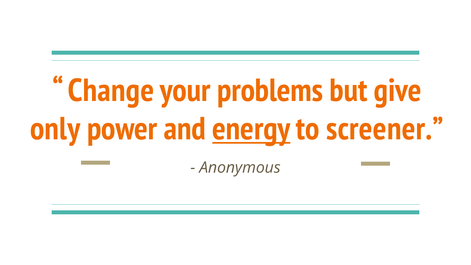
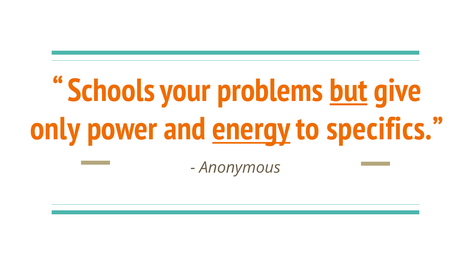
Change: Change -> Schools (111, 91)
but underline: none -> present (349, 91)
screener: screener -> specifics (385, 129)
